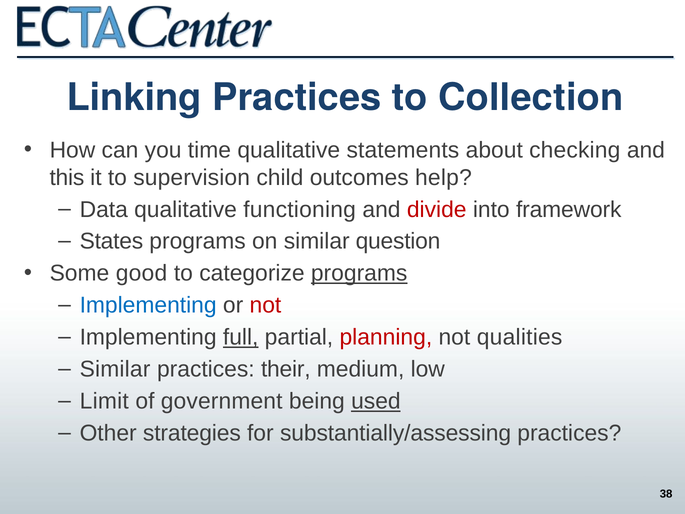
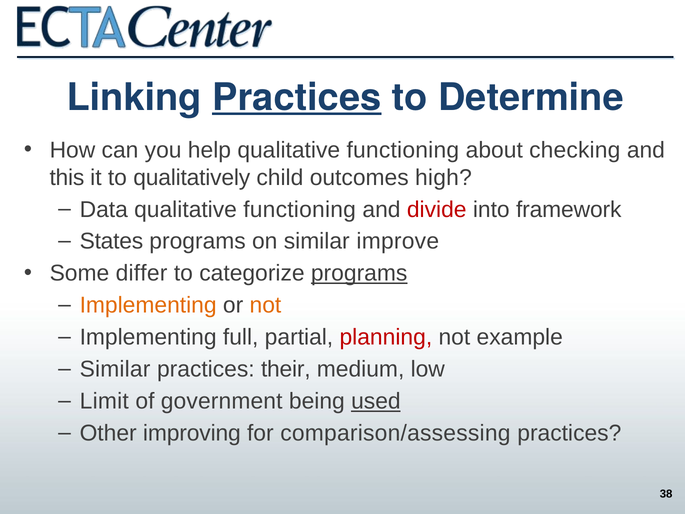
Practices underline: none -> present (297, 97)
Collection: Collection -> Determine (531, 97)
time: time -> help (209, 150)
statements: statements -> functioning (403, 150)
supervision: supervision -> qualitatively (192, 177)
help: help -> high (443, 177)
question: question -> improve (398, 241)
good: good -> differ (142, 273)
Implementing colour: blue -> orange (148, 305)
not colour: red -> orange (265, 305)
full underline: present -> none (241, 337)
qualities: qualities -> example (520, 337)
strategies: strategies -> improving (192, 433)
substantially/assessing: substantially/assessing -> comparison/assessing (395, 433)
